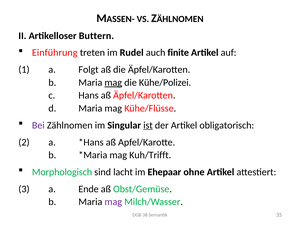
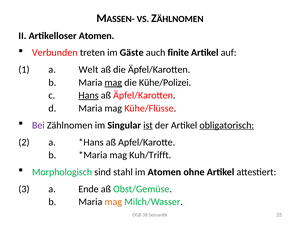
Artikelloser Buttern: Buttern -> Atomen (97, 36)
Einführung: Einführung -> Verbunden (55, 53)
Rudel: Rudel -> Gäste (132, 53)
Folgt: Folgt -> Welt (88, 70)
Hans underline: none -> present (89, 95)
obligatorisch underline: none -> present (227, 125)
lacht: lacht -> stahl (123, 172)
im Ehepaar: Ehepaar -> Atomen (164, 172)
mag colour: purple -> orange (113, 202)
